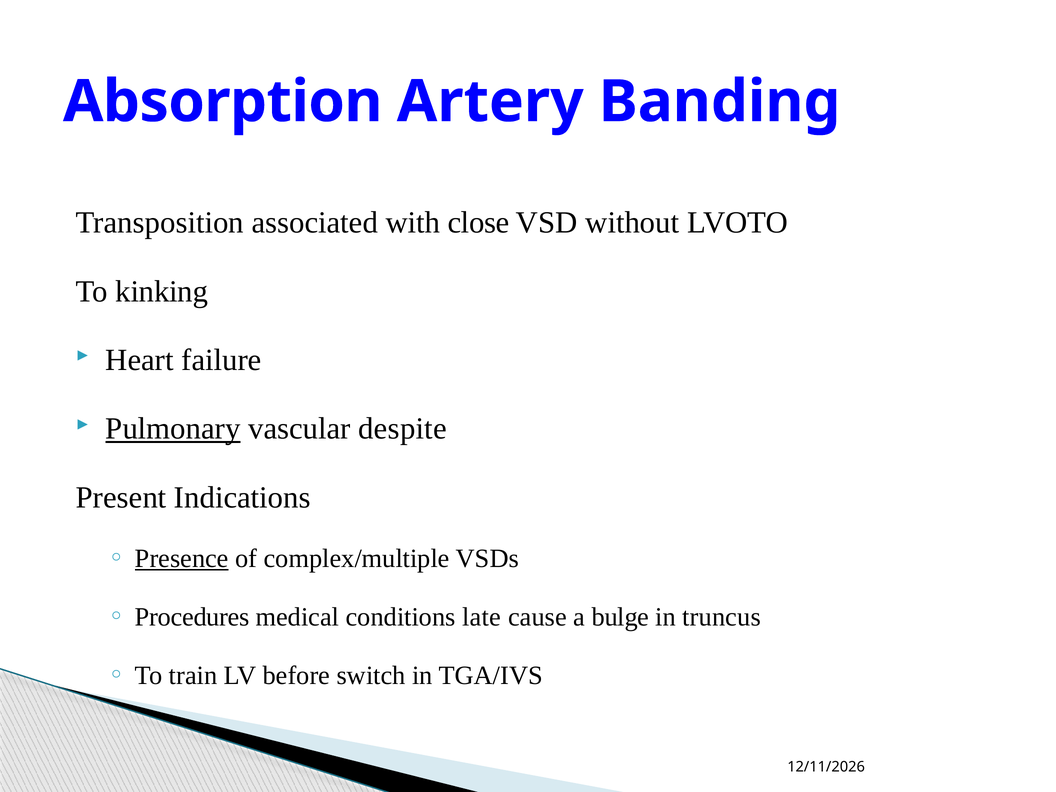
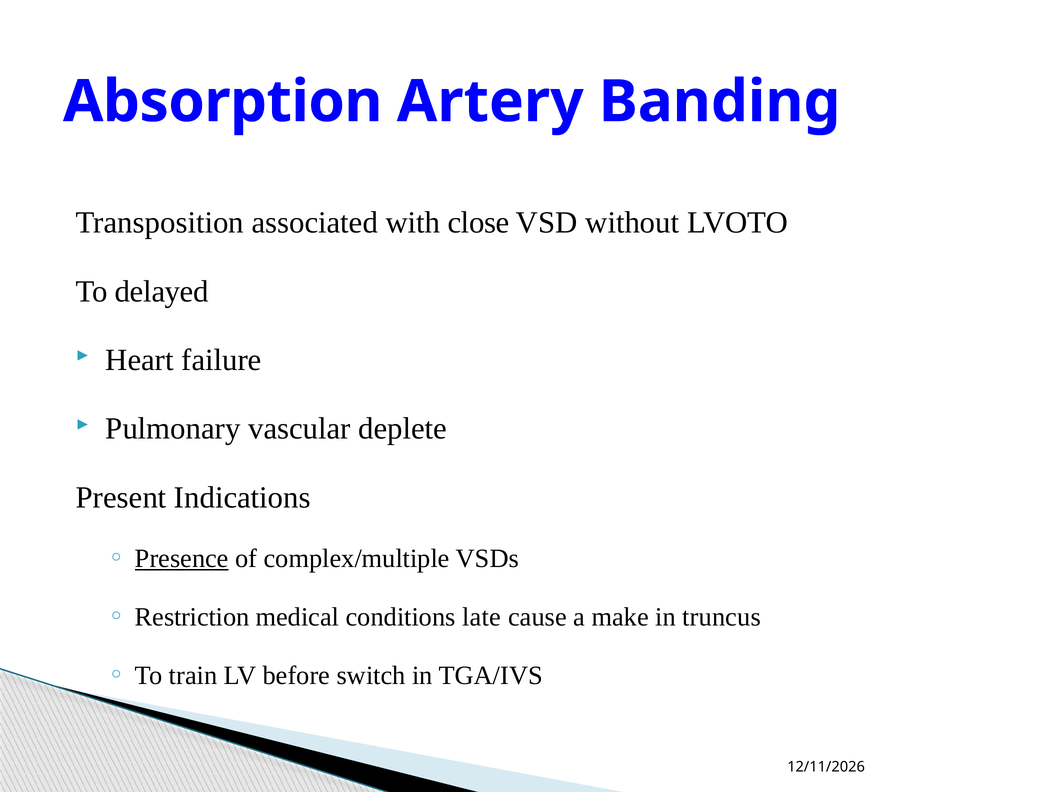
kinking: kinking -> delayed (162, 291)
Pulmonary underline: present -> none (173, 429)
despite: despite -> deplete (403, 429)
Procedures: Procedures -> Restriction (192, 617)
bulge: bulge -> make (620, 617)
